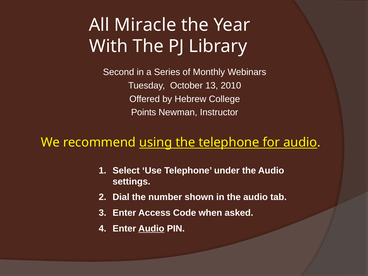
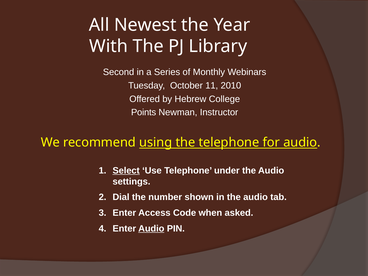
Miracle: Miracle -> Newest (145, 25)
13: 13 -> 11 (212, 86)
Select underline: none -> present (126, 170)
